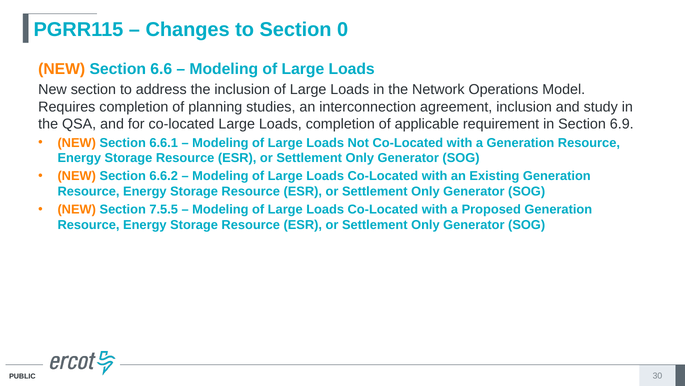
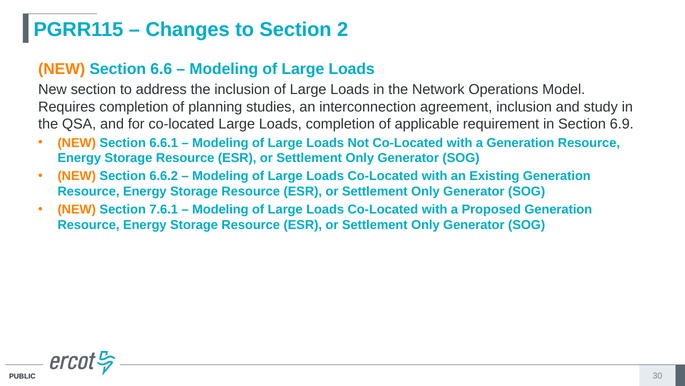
0: 0 -> 2 (343, 30)
7.5.5: 7.5.5 -> 7.6.1 (164, 209)
